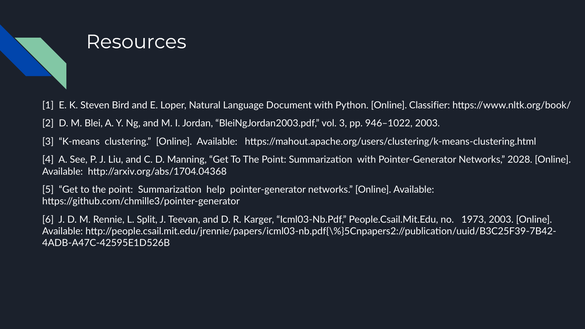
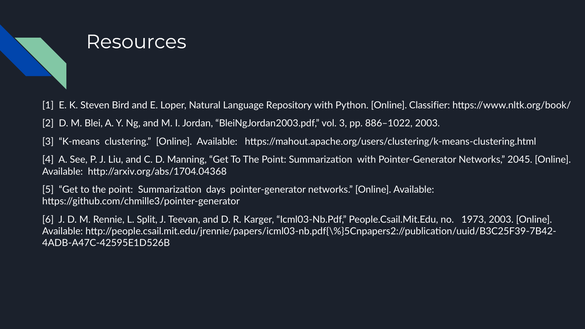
Document: Document -> Repository (289, 105)
946–1022: 946–1022 -> 886–1022 (389, 123)
2028: 2028 -> 2045 (520, 160)
help: help -> days (216, 190)
